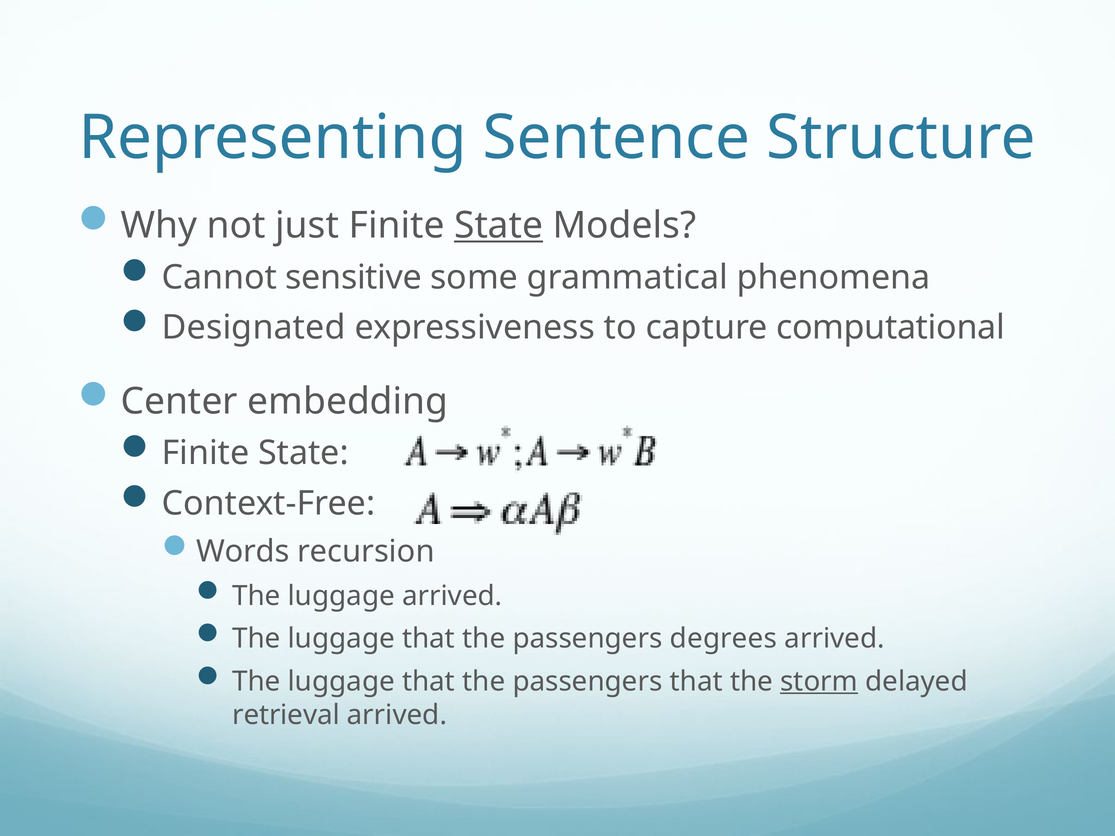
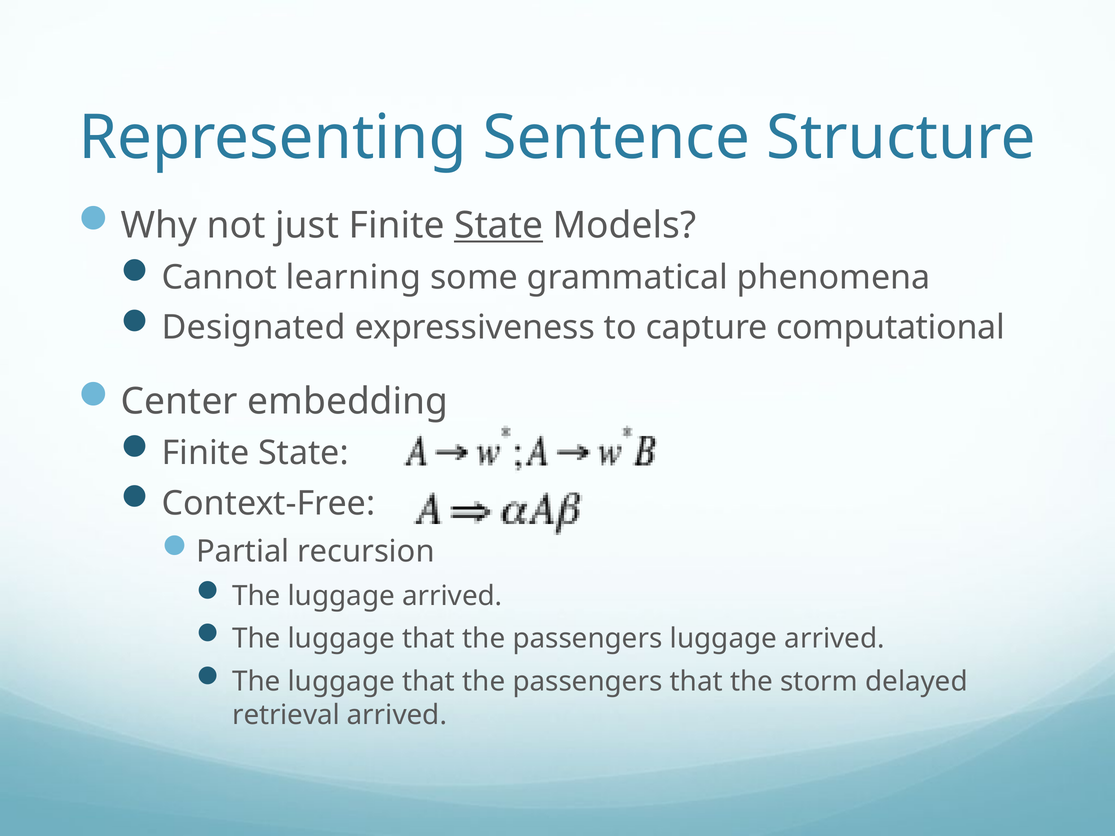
sensitive: sensitive -> learning (353, 277)
Words: Words -> Partial (243, 552)
passengers degrees: degrees -> luggage (724, 639)
storm underline: present -> none (819, 682)
